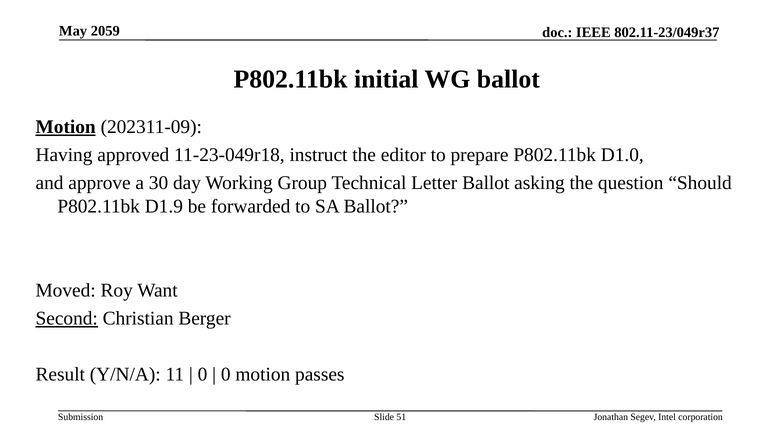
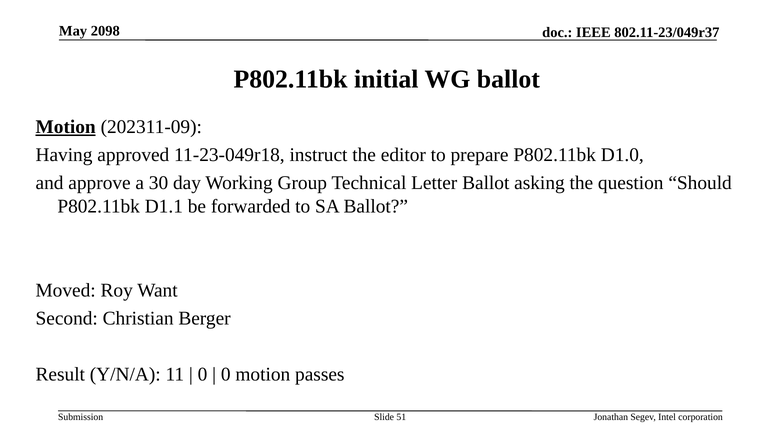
2059: 2059 -> 2098 (105, 31)
D1.9: D1.9 -> D1.1 (164, 206)
Second underline: present -> none (67, 319)
